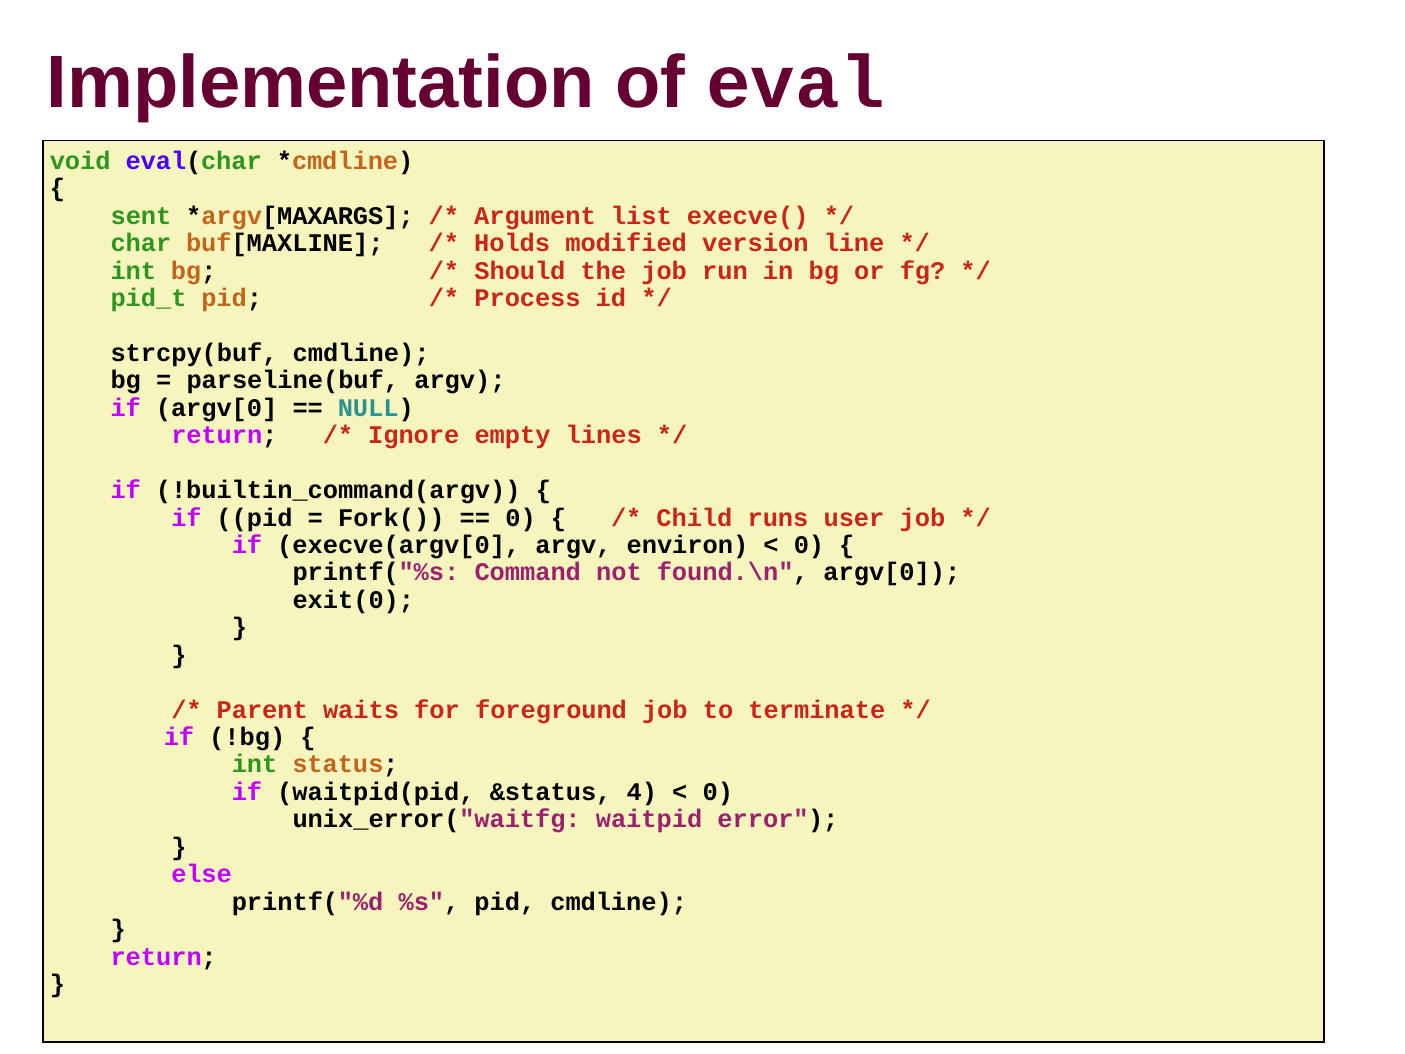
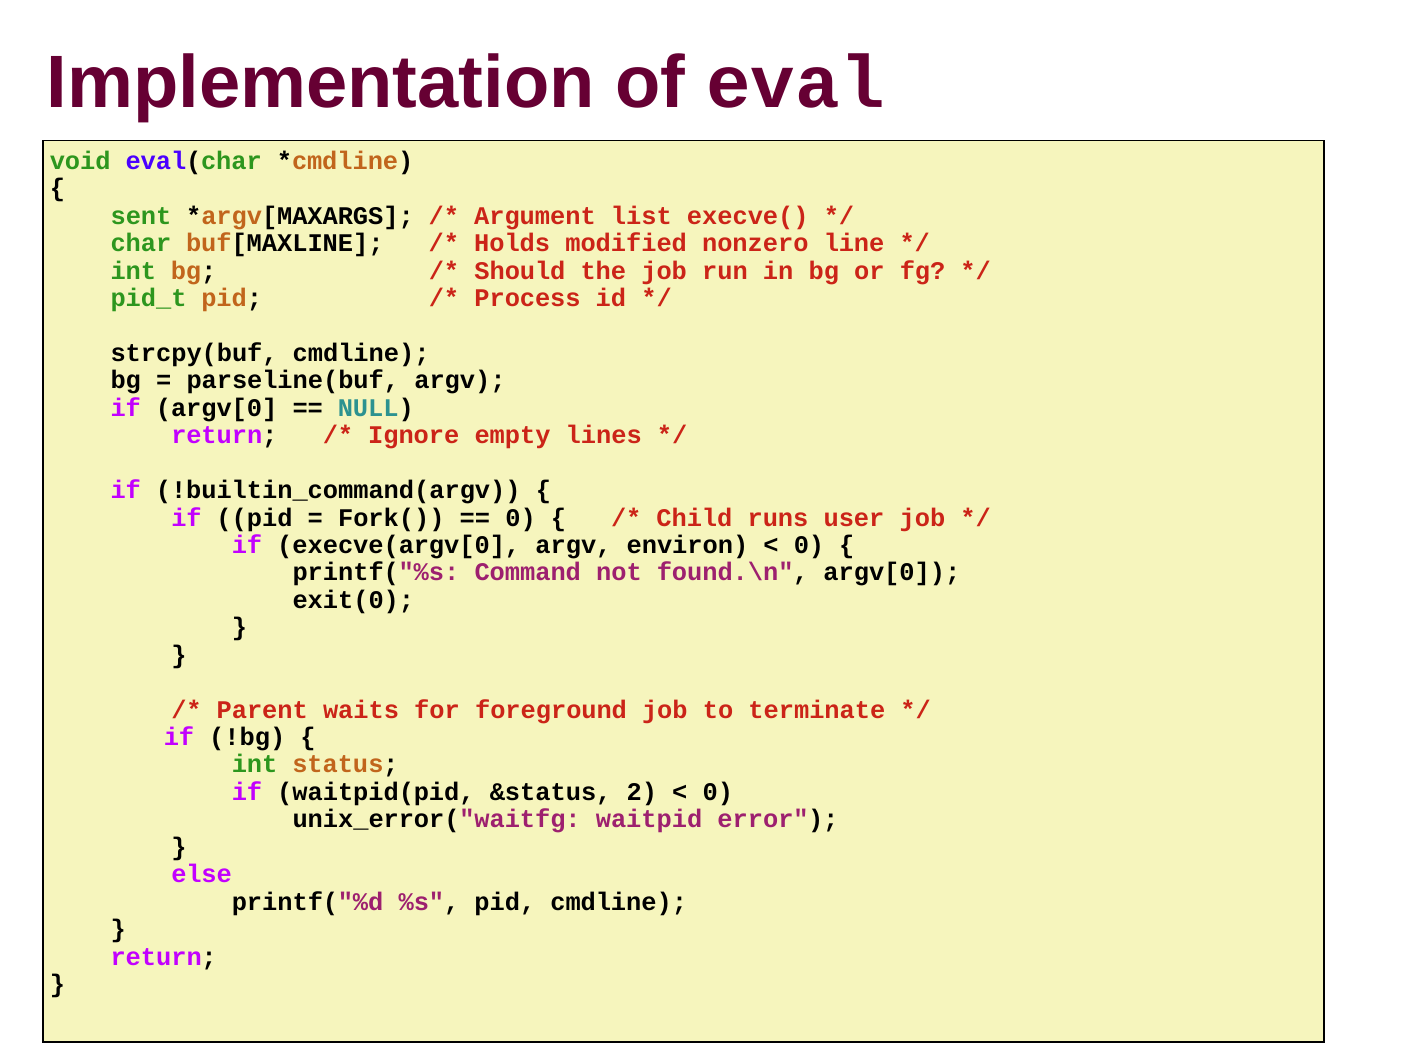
version: version -> nonzero (755, 243)
4: 4 -> 2 (642, 792)
